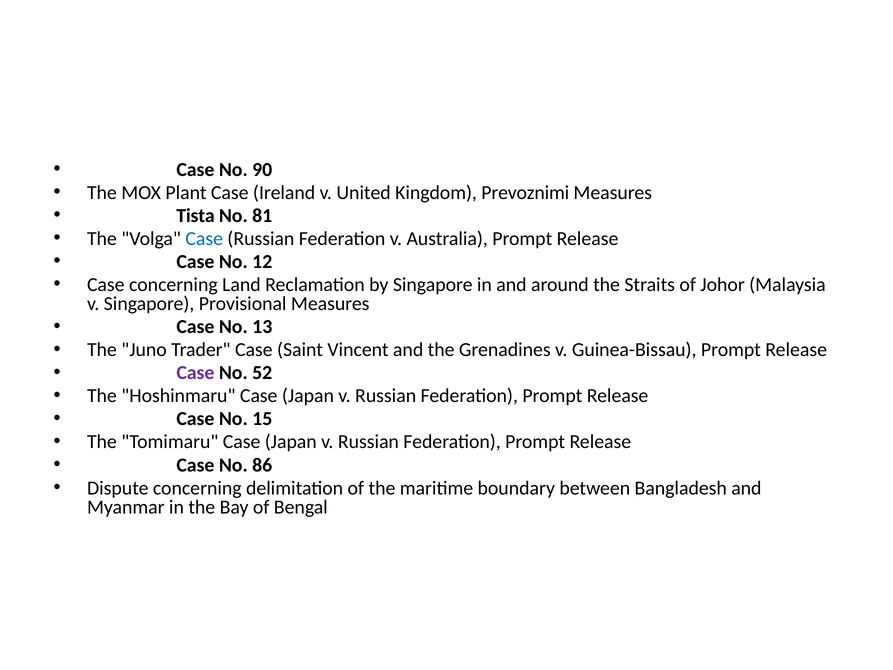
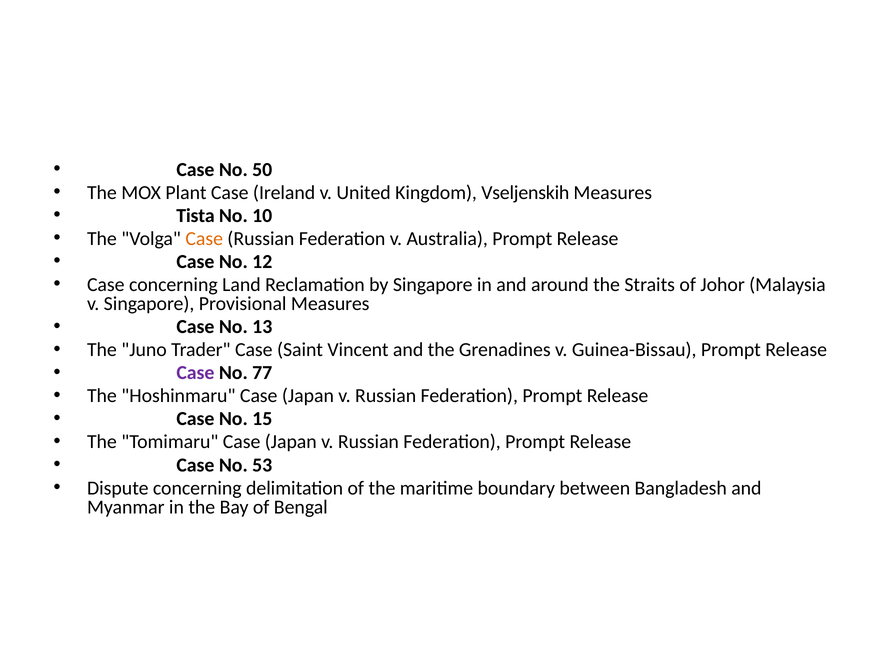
90: 90 -> 50 (262, 169)
Prevoznimi: Prevoznimi -> Vseljenskih (525, 192)
81: 81 -> 10 (262, 215)
Case colour: blue -> orange (204, 239)
52: 52 -> 77 (262, 373)
86: 86 -> 53 (262, 465)
